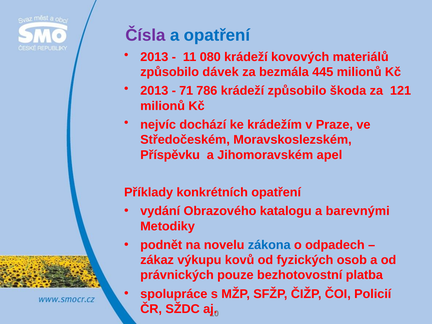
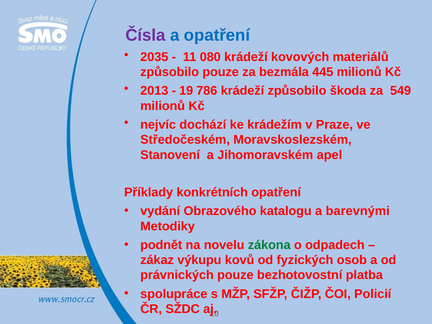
2013: 2013 -> 2035 (154, 57)
způsobilo dávek: dávek -> pouze (221, 72)
71: 71 -> 19 (186, 91)
121: 121 -> 549 (401, 91)
Příspěvku: Příspěvku -> Stanovení (170, 155)
zákona colour: blue -> green (269, 245)
